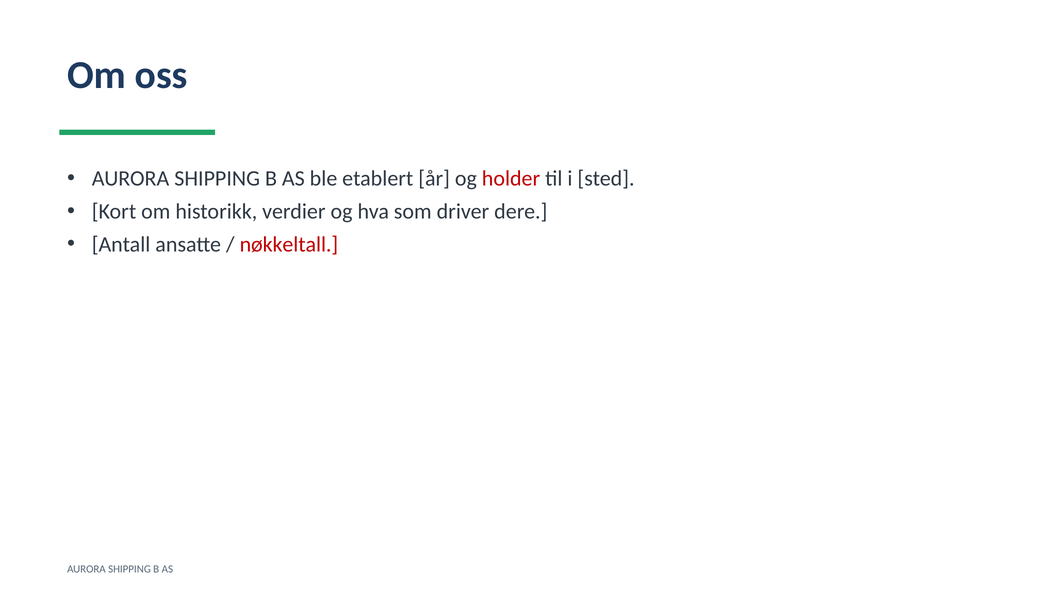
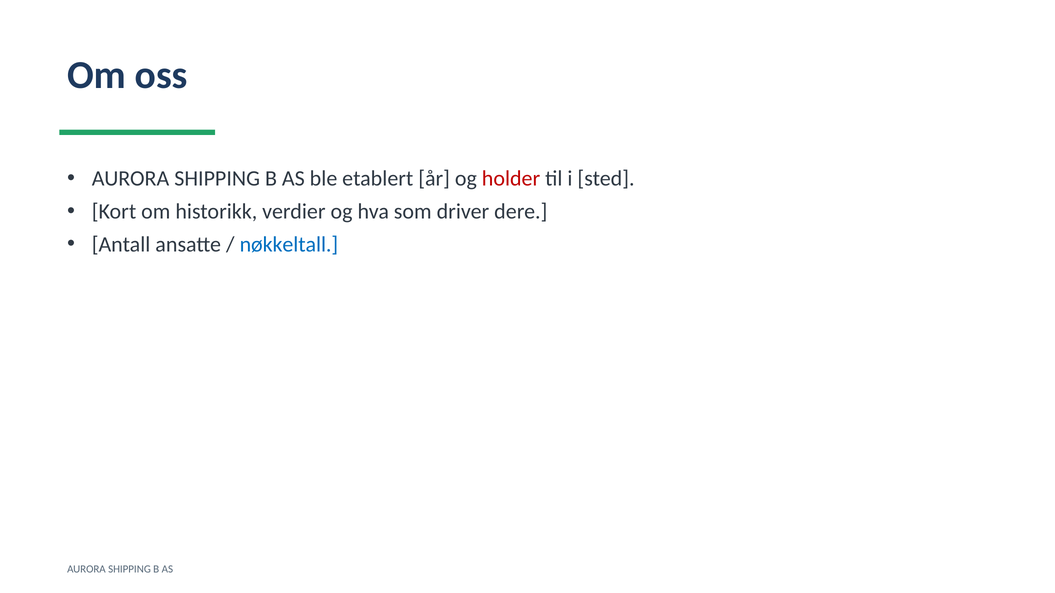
nøkkeltall colour: red -> blue (289, 245)
